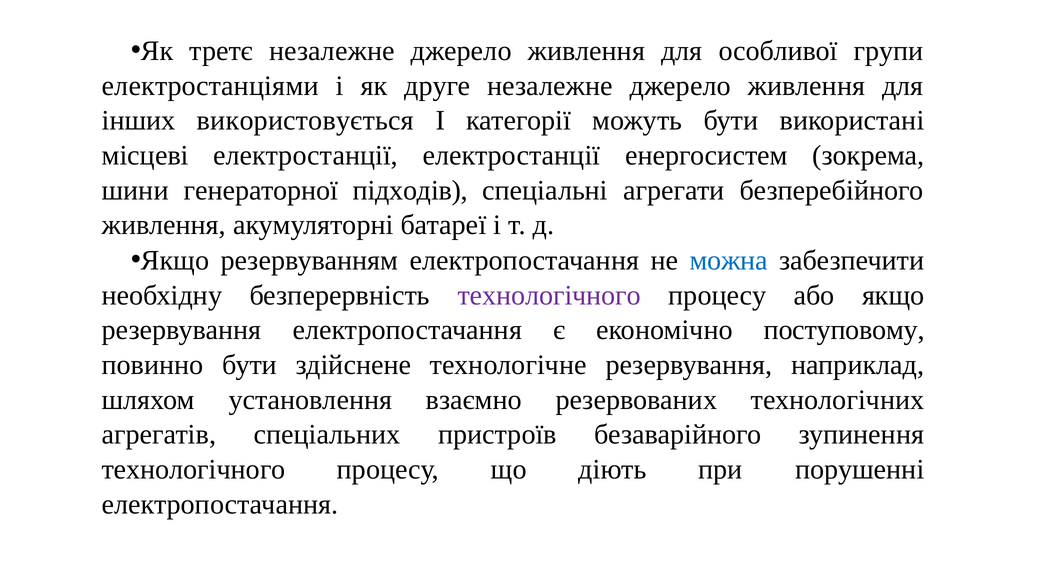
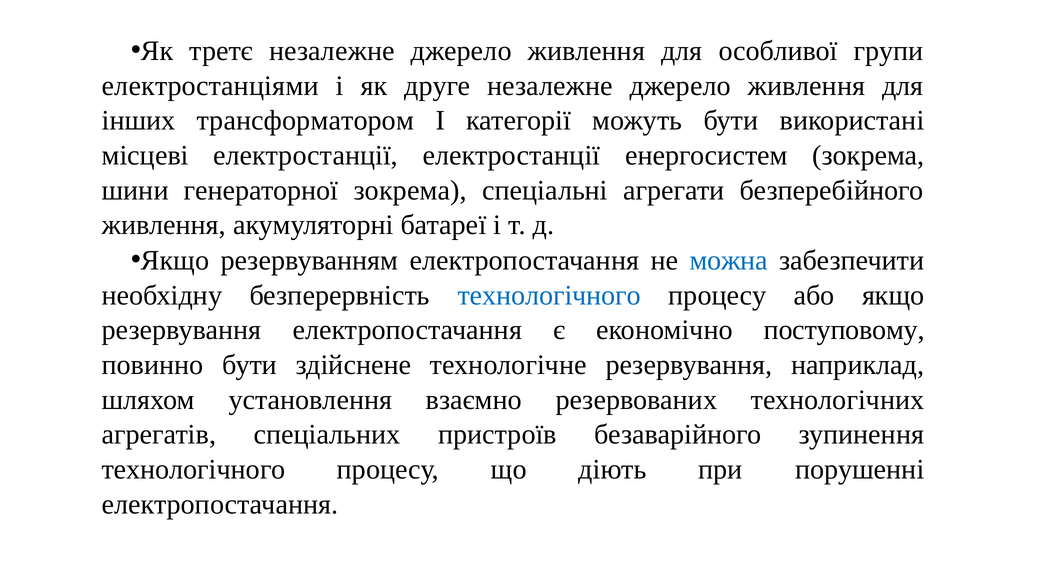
використовується: використовується -> трансформатором (305, 121)
генераторної підходів: підходів -> зокрема (410, 190)
технологічного colour: purple -> blue (549, 295)
